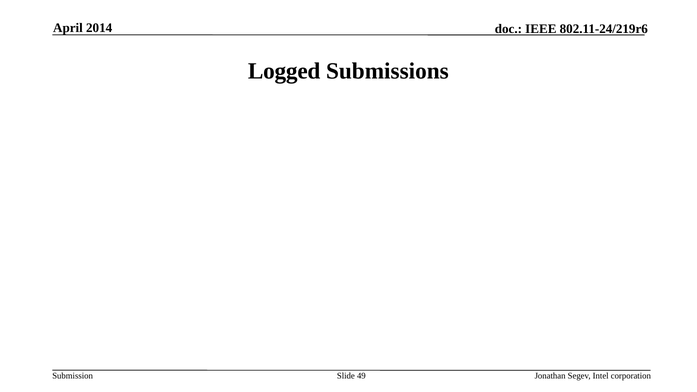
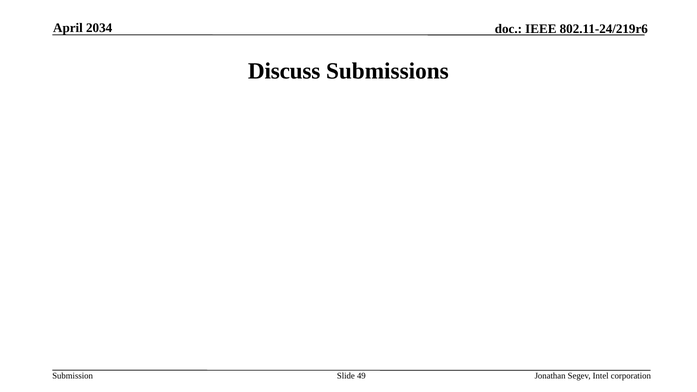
2014: 2014 -> 2034 (99, 28)
Logged: Logged -> Discuss (284, 71)
